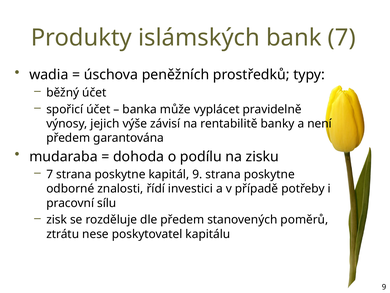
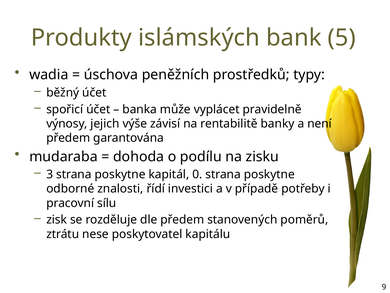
bank 7: 7 -> 5 (342, 38)
7: 7 -> 3 (50, 174)
kapitál 9: 9 -> 0 (197, 174)
